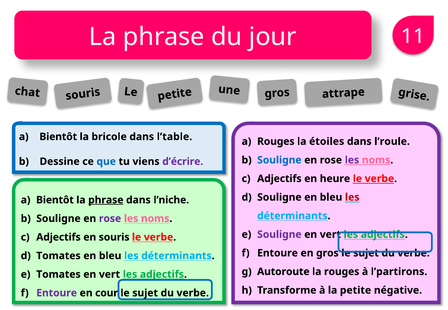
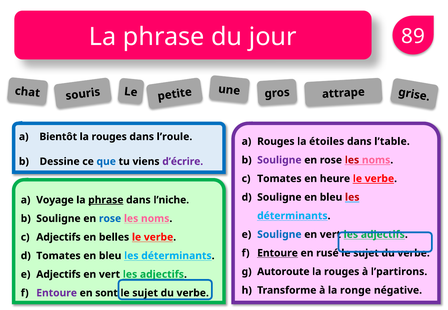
11: 11 -> 89 (413, 36)
bricole: bricole -> rouges (109, 137)
l’table: l’table -> l’roule (175, 137)
l’roule: l’roule -> l’table (392, 142)
Souligne colour: blue -> purple (279, 160)
les colour: purple -> red (352, 160)
Adjectifs: Adjectifs -> Tomates (279, 179)
Bientôt: Bientôt -> Voyage (55, 200)
rose colour: purple -> blue (110, 219)
Souligne colour: purple -> blue (279, 235)
en souris: souris -> belles (114, 237)
Entoure underline: none -> present (278, 253)
en gros: gros -> rusé (327, 253)
Tomates: Tomates -> Adjectifs (58, 274)
la petite: petite -> ronge (355, 290)
cour: cour -> sont (107, 293)
